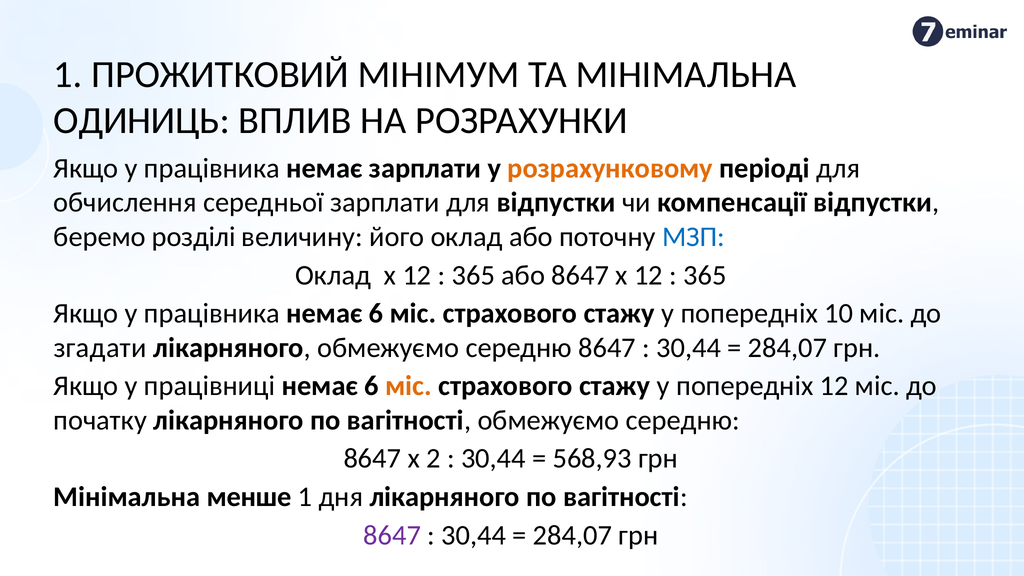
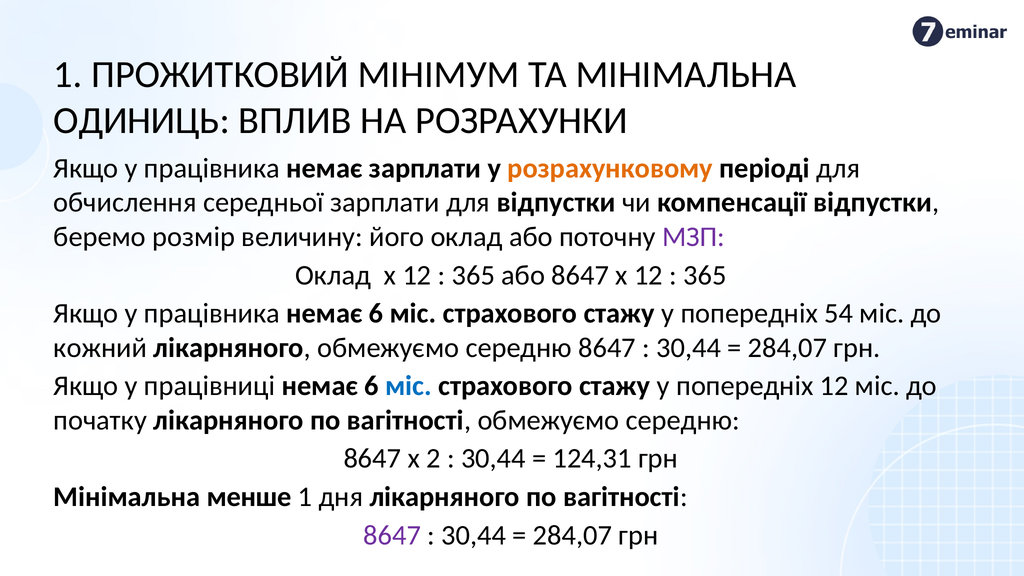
розділі: розділі -> розмір (194, 237)
МЗП colour: blue -> purple (694, 237)
10: 10 -> 54 (839, 314)
згадати: згадати -> кожний (100, 348)
міс colour: orange -> blue (409, 386)
568,93: 568,93 -> 124,31 (592, 459)
